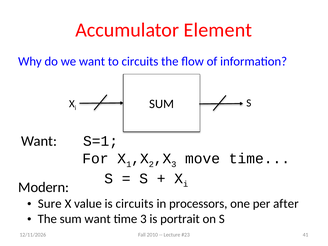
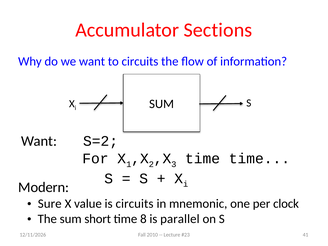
Element: Element -> Sections (218, 30)
S=1: S=1 -> S=2 (101, 141)
move: move -> time (203, 159)
processors: processors -> mnemonic (198, 204)
after: after -> clock (286, 204)
sum want: want -> short (98, 219)
time 3: 3 -> 8 (143, 219)
portrait: portrait -> parallel (180, 219)
